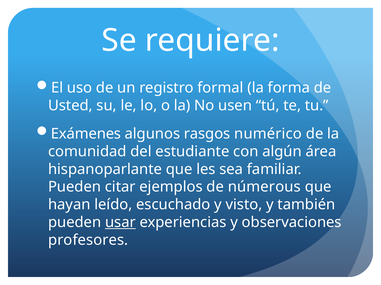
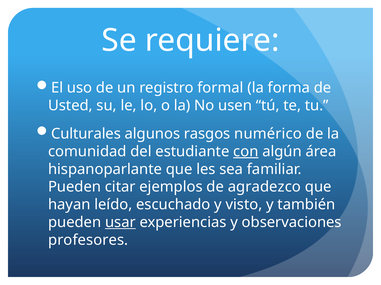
Exámenes: Exámenes -> Culturales (86, 134)
con underline: none -> present (246, 152)
númerous: númerous -> agradezco (264, 187)
